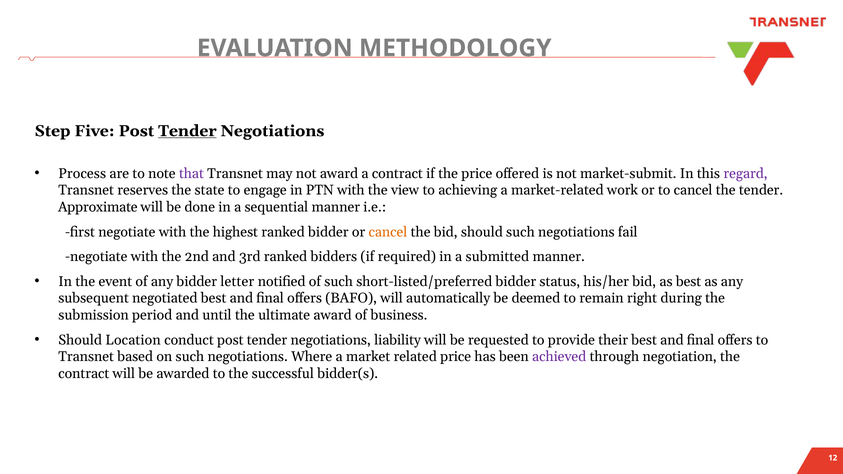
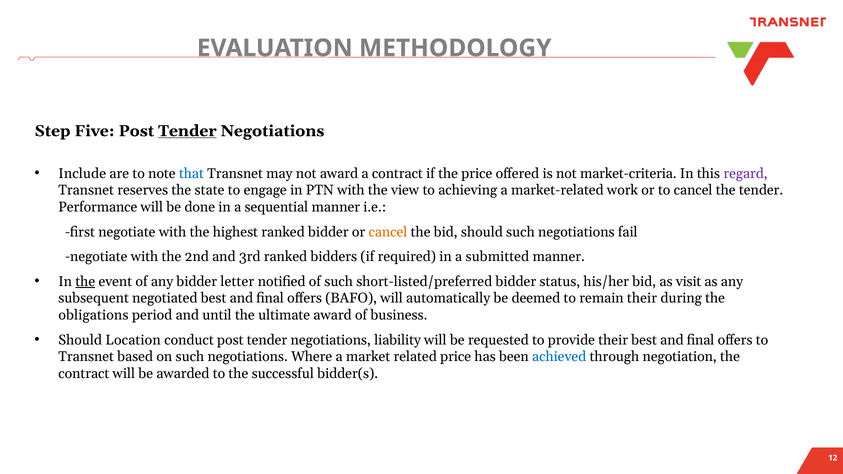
Process: Process -> Include (82, 174)
that colour: purple -> blue (191, 174)
market-submit: market-submit -> market-criteria (628, 174)
Approximate: Approximate -> Performance (98, 207)
the underline: none -> present (85, 282)
as best: best -> visit (689, 282)
remain right: right -> their (642, 298)
submission: submission -> obligations (93, 315)
achieved colour: purple -> blue (559, 357)
